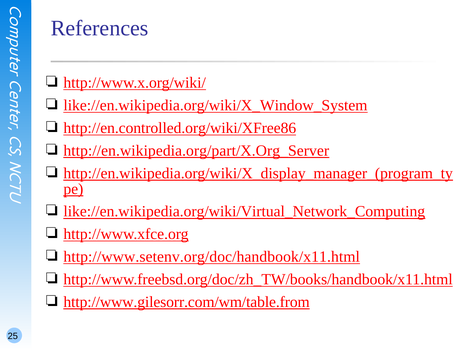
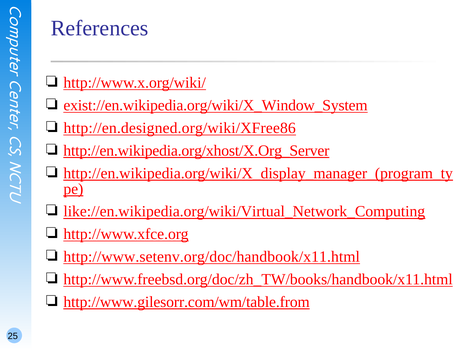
like://en.wikipedia.org/wiki/X_Window_System: like://en.wikipedia.org/wiki/X_Window_System -> exist://en.wikipedia.org/wiki/X_Window_System (215, 105)
http://en.controlled.org/wiki/XFree86: http://en.controlled.org/wiki/XFree86 -> http://en.designed.org/wiki/XFree86 (180, 128)
http://en.wikipedia.org/part/X.Org_Server: http://en.wikipedia.org/part/X.Org_Server -> http://en.wikipedia.org/xhost/X.Org_Server (196, 151)
